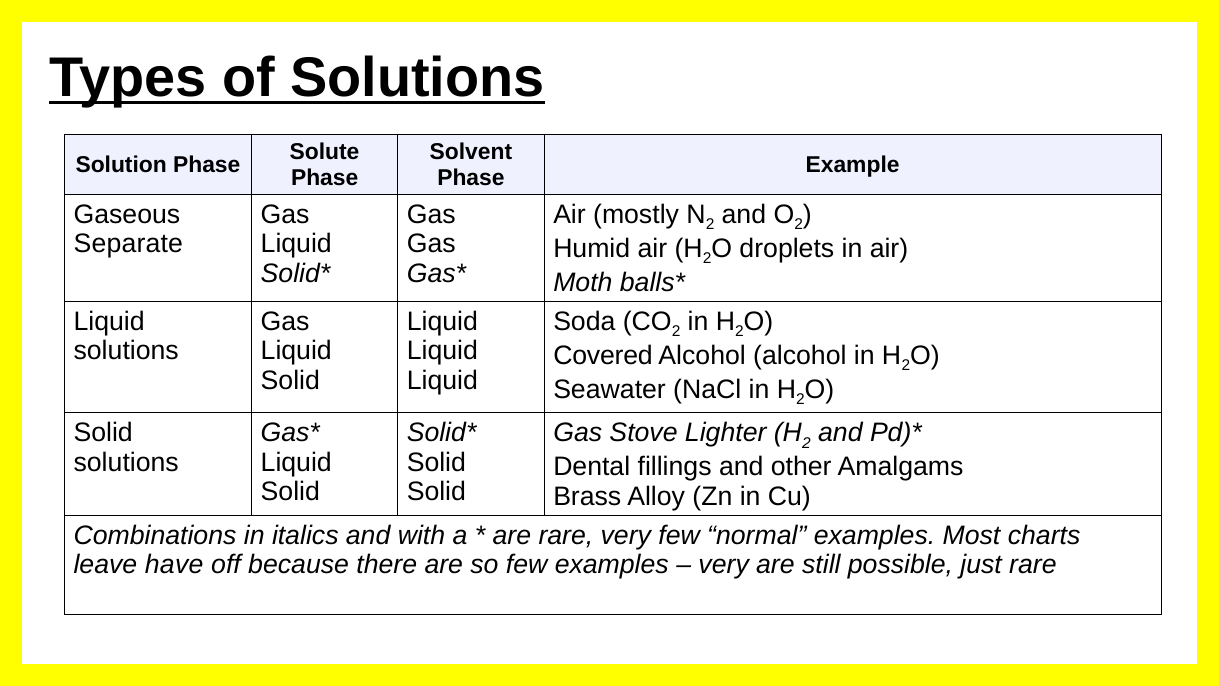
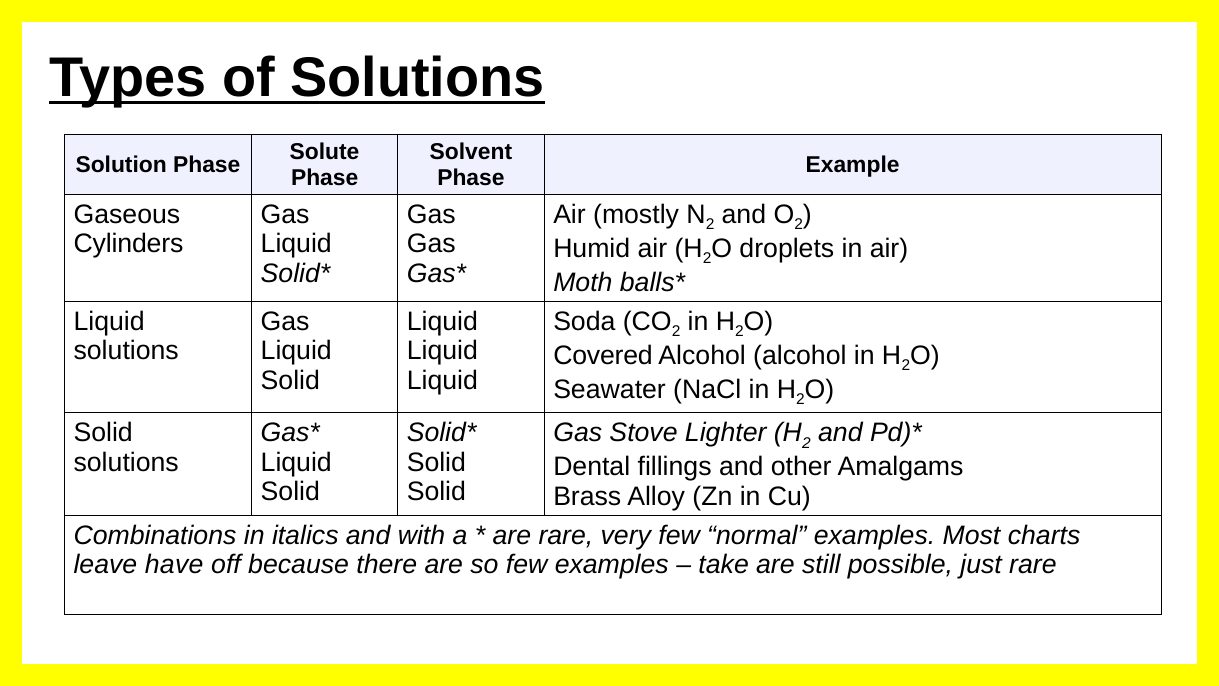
Separate: Separate -> Cylinders (128, 244)
very: very -> take (724, 565)
